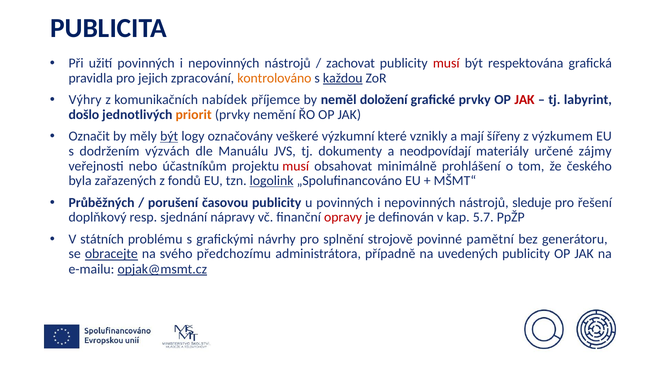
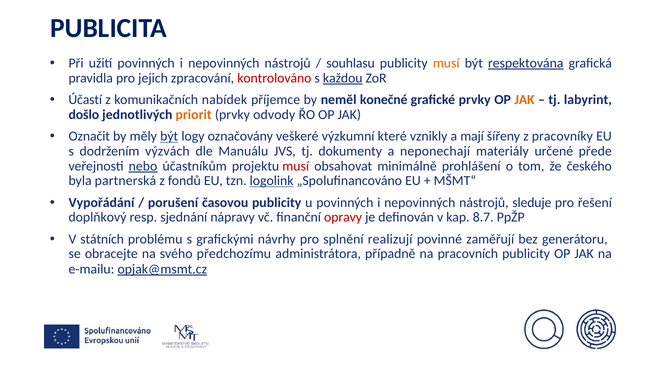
zachovat: zachovat -> souhlasu (351, 63)
musí colour: red -> orange (446, 63)
respektována underline: none -> present (526, 63)
kontrolováno colour: orange -> red (274, 78)
Výhry: Výhry -> Účastí (85, 100)
doložení: doložení -> konečné (384, 100)
JAK colour: red -> orange (525, 100)
nemění: nemění -> odvody (274, 115)
výzkumem: výzkumem -> pracovníky (562, 136)
neodpovídají: neodpovídají -> neponechají (435, 151)
zájmy: zájmy -> přede (595, 151)
nebo underline: none -> present (143, 166)
zařazených: zařazených -> partnerská (125, 181)
Průběžných: Průběžných -> Vypořádání (101, 203)
5.7: 5.7 -> 8.7 (483, 218)
strojově: strojově -> realizují (390, 239)
pamětní: pamětní -> zaměřují (490, 239)
obracejte underline: present -> none (111, 254)
uvedených: uvedených -> pracovních (468, 254)
